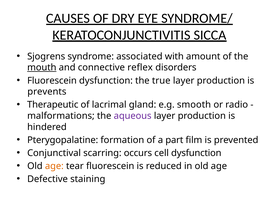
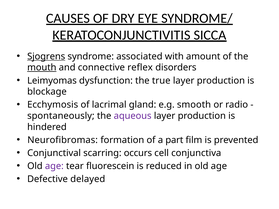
Sjogrens underline: none -> present (46, 56)
Fluorescein: Fluorescein -> Leimyomas (52, 81)
prevents: prevents -> blockage (47, 92)
Therapeutic: Therapeutic -> Ecchymosis (53, 105)
malformations: malformations -> spontaneously (61, 116)
Pterygopalatine: Pterygopalatine -> Neurofibromas (63, 140)
cell dysfunction: dysfunction -> conjunctiva (196, 153)
age colour: orange -> purple (54, 166)
staining: staining -> delayed (88, 179)
